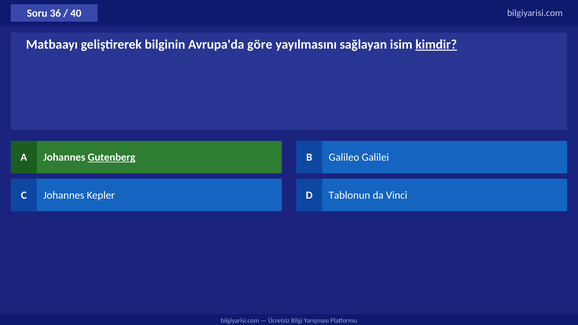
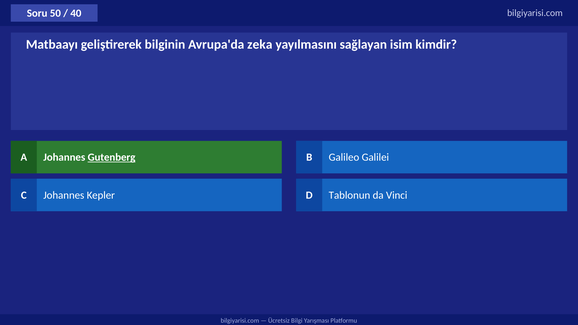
36: 36 -> 50 (55, 13)
göre: göre -> zeka (260, 44)
kimdir underline: present -> none (436, 44)
